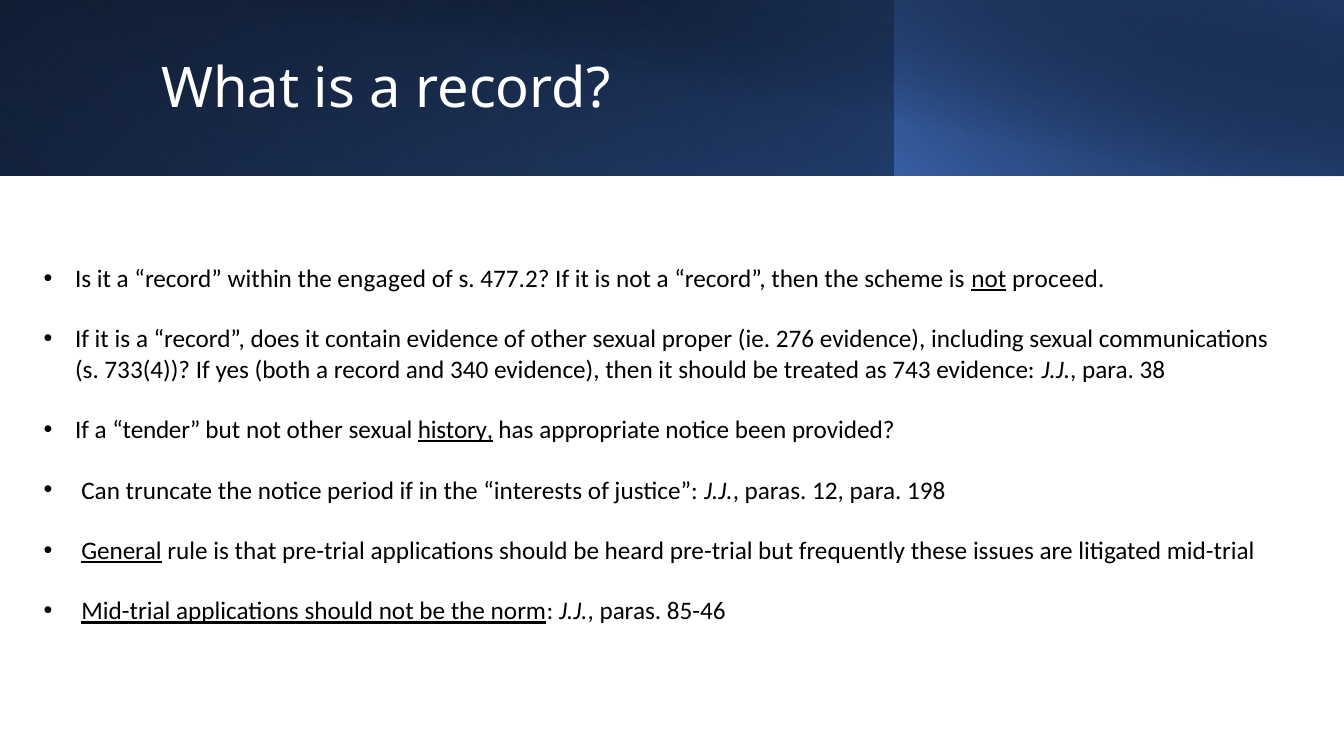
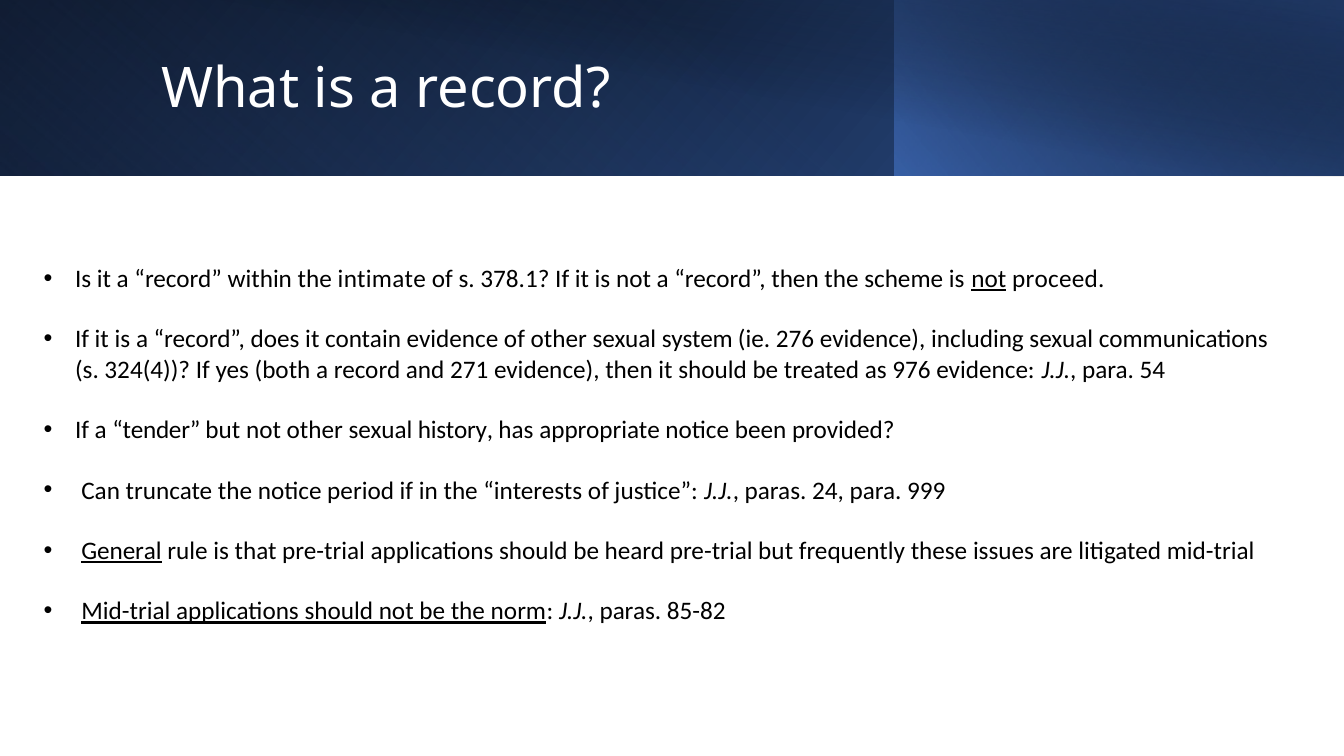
engaged: engaged -> intimate (382, 279)
477.2: 477.2 -> 378.1 (515, 279)
proper: proper -> system (697, 340)
733(4: 733(4 -> 324(4 (147, 370)
340: 340 -> 271 (469, 370)
743: 743 -> 976 (911, 370)
38: 38 -> 54 (1152, 370)
history underline: present -> none (456, 430)
12: 12 -> 24 (828, 491)
198: 198 -> 999 (926, 491)
85-46: 85-46 -> 85-82 (696, 612)
